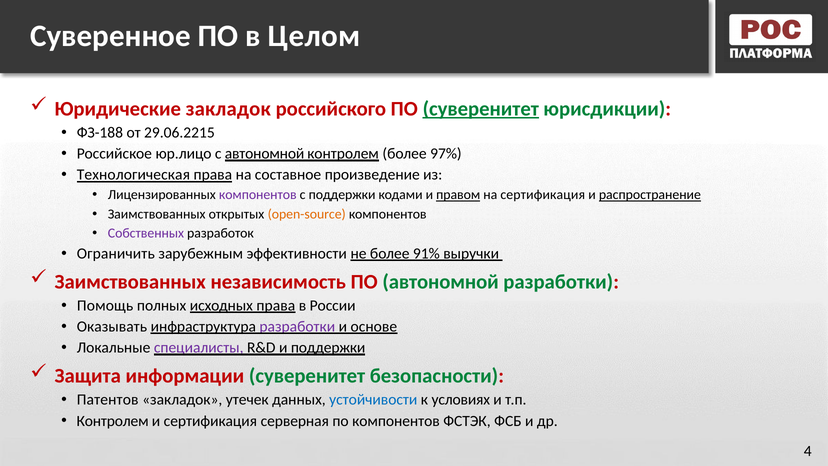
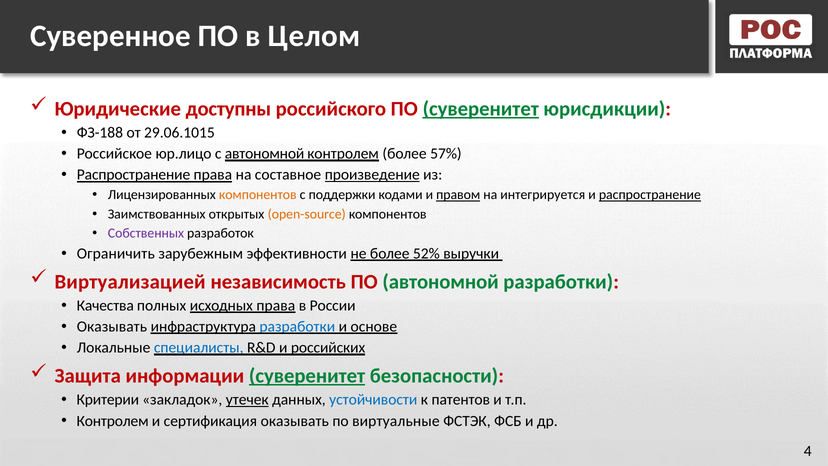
Юридические закладок: закладок -> доступны (228, 109)
29.06.2215: 29.06.2215 -> 29.06.1015 (179, 133)
97%: 97% -> 57% (446, 154)
Технологическая: Технологическая -> Распространение (134, 175)
произведение underline: none -> present (372, 175)
компонентов colour: purple -> orange (258, 195)
на сертификация: сертификация -> интегрируется (543, 195)
91%: 91% -> 52% (426, 253)
Заимствованных: Заимствованных -> Виртуализацией (130, 282)
Помощь: Помощь -> Качества (105, 305)
разработки colour: purple -> blue (297, 326)
специалисты colour: purple -> blue (199, 348)
и поддержки: поддержки -> российских (328, 348)
суверенитет underline: none -> present (307, 376)
Патентов: Патентов -> Критерии (108, 400)
утечек underline: none -> present (247, 400)
условиях: условиях -> патентов (461, 400)
сертификация серверная: серверная -> оказывать (295, 421)
по компонентов: компонентов -> виртуальные (396, 421)
